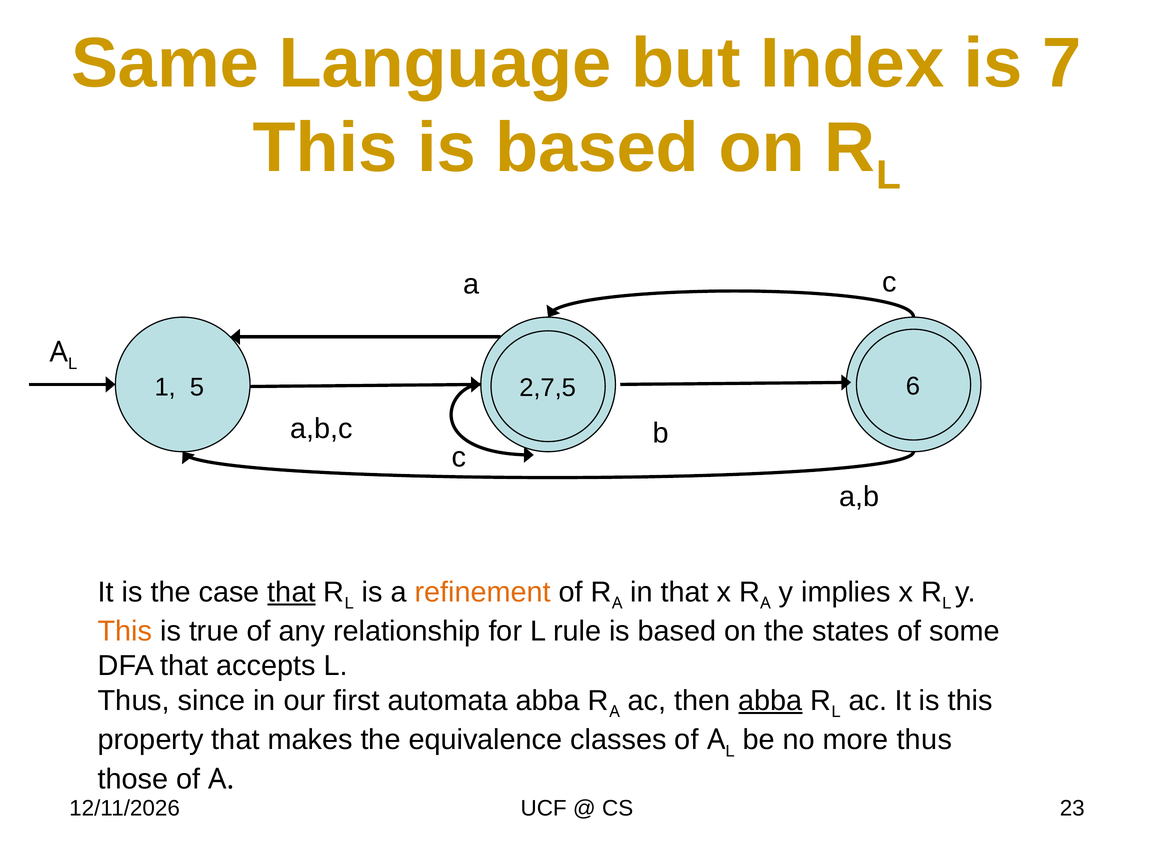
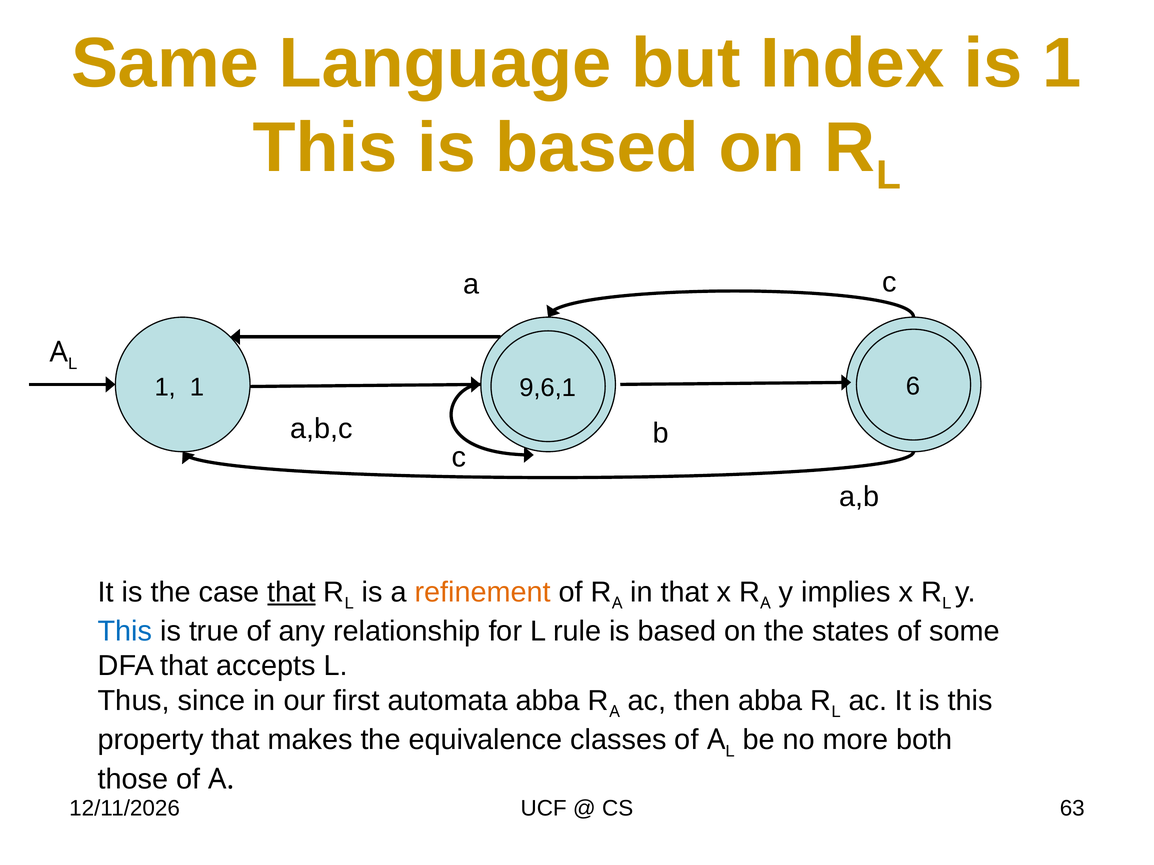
is 7: 7 -> 1 (1062, 64)
1 5: 5 -> 1 (197, 388)
2,7,5: 2,7,5 -> 9,6,1 (548, 388)
This colour: orange -> blue (125, 632)
abba underline: present -> none (770, 701)
more thus: thus -> both (924, 740)
23: 23 -> 63 (1072, 809)
